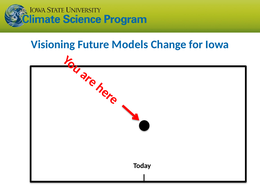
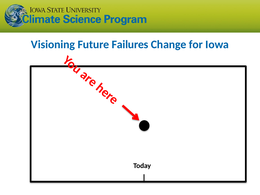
Models: Models -> Failures (130, 45)
